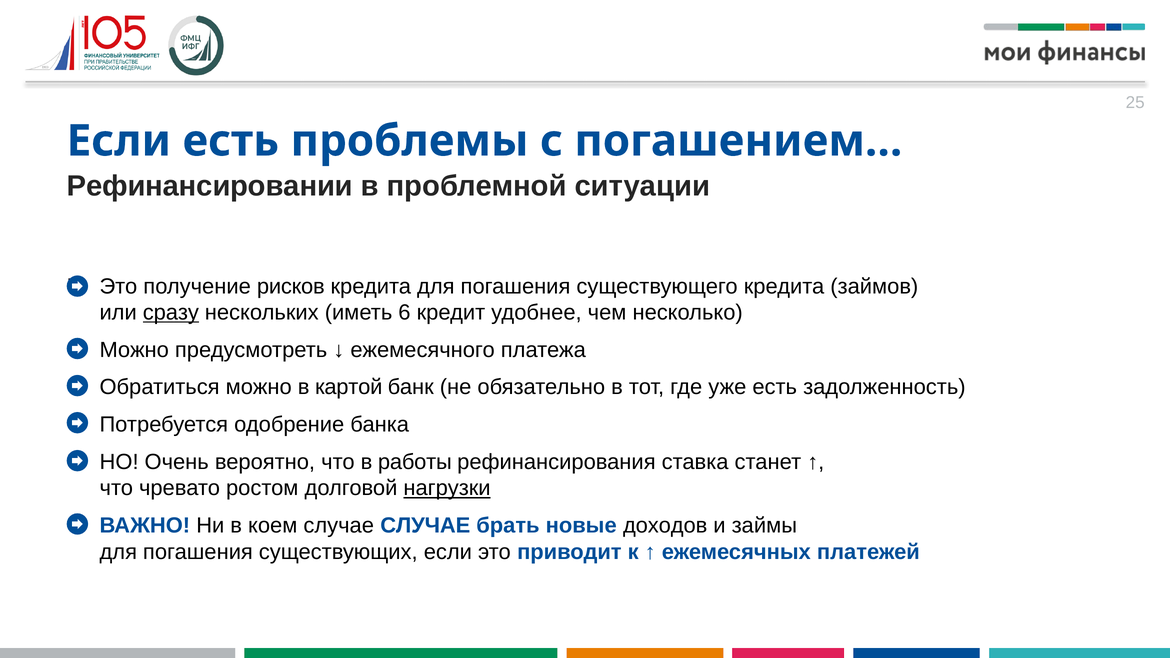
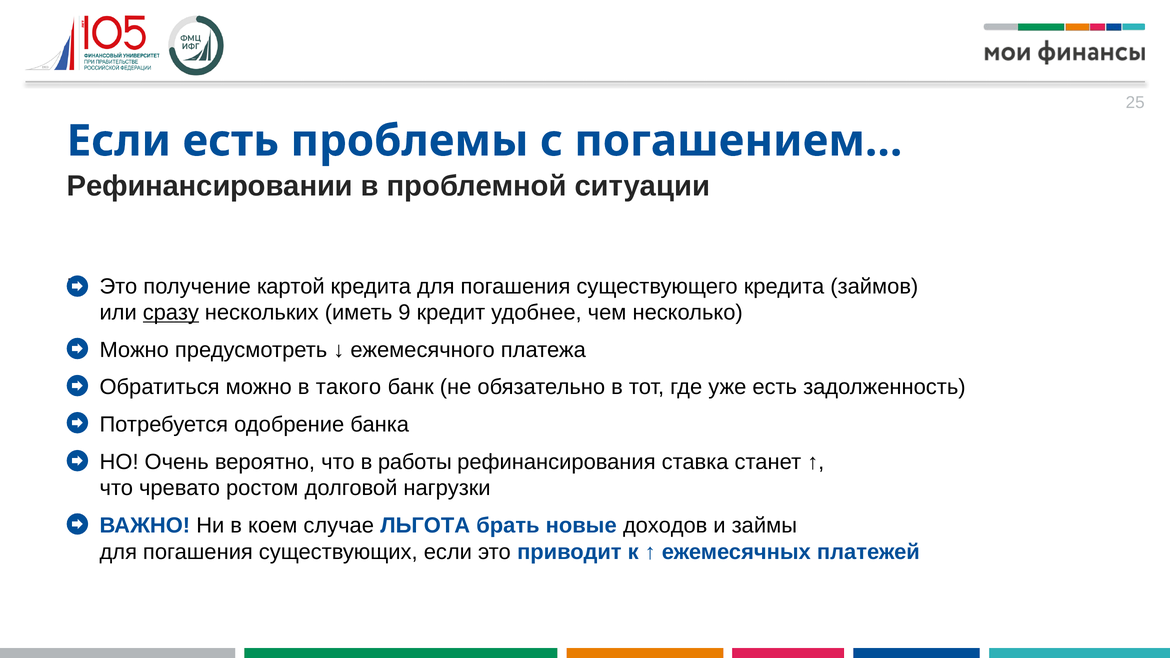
рисков: рисков -> картой (291, 286)
6: 6 -> 9 (404, 313)
картой: картой -> такого (348, 387)
нагрузки underline: present -> none (447, 488)
случае СЛУЧАЕ: СЛУЧАЕ -> ЛЬГОТА (425, 526)
